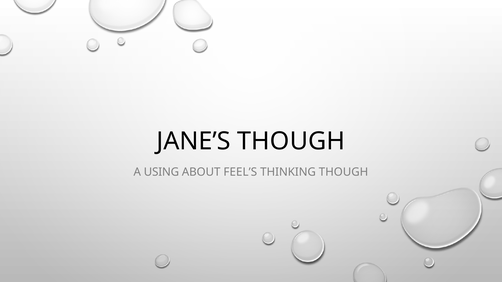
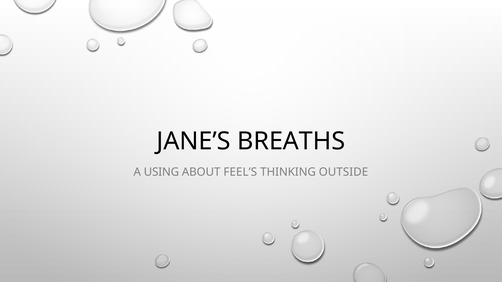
JANE’S THOUGH: THOUGH -> BREATHS (291, 141)
THINKING THOUGH: THOUGH -> OUTSIDE (344, 172)
